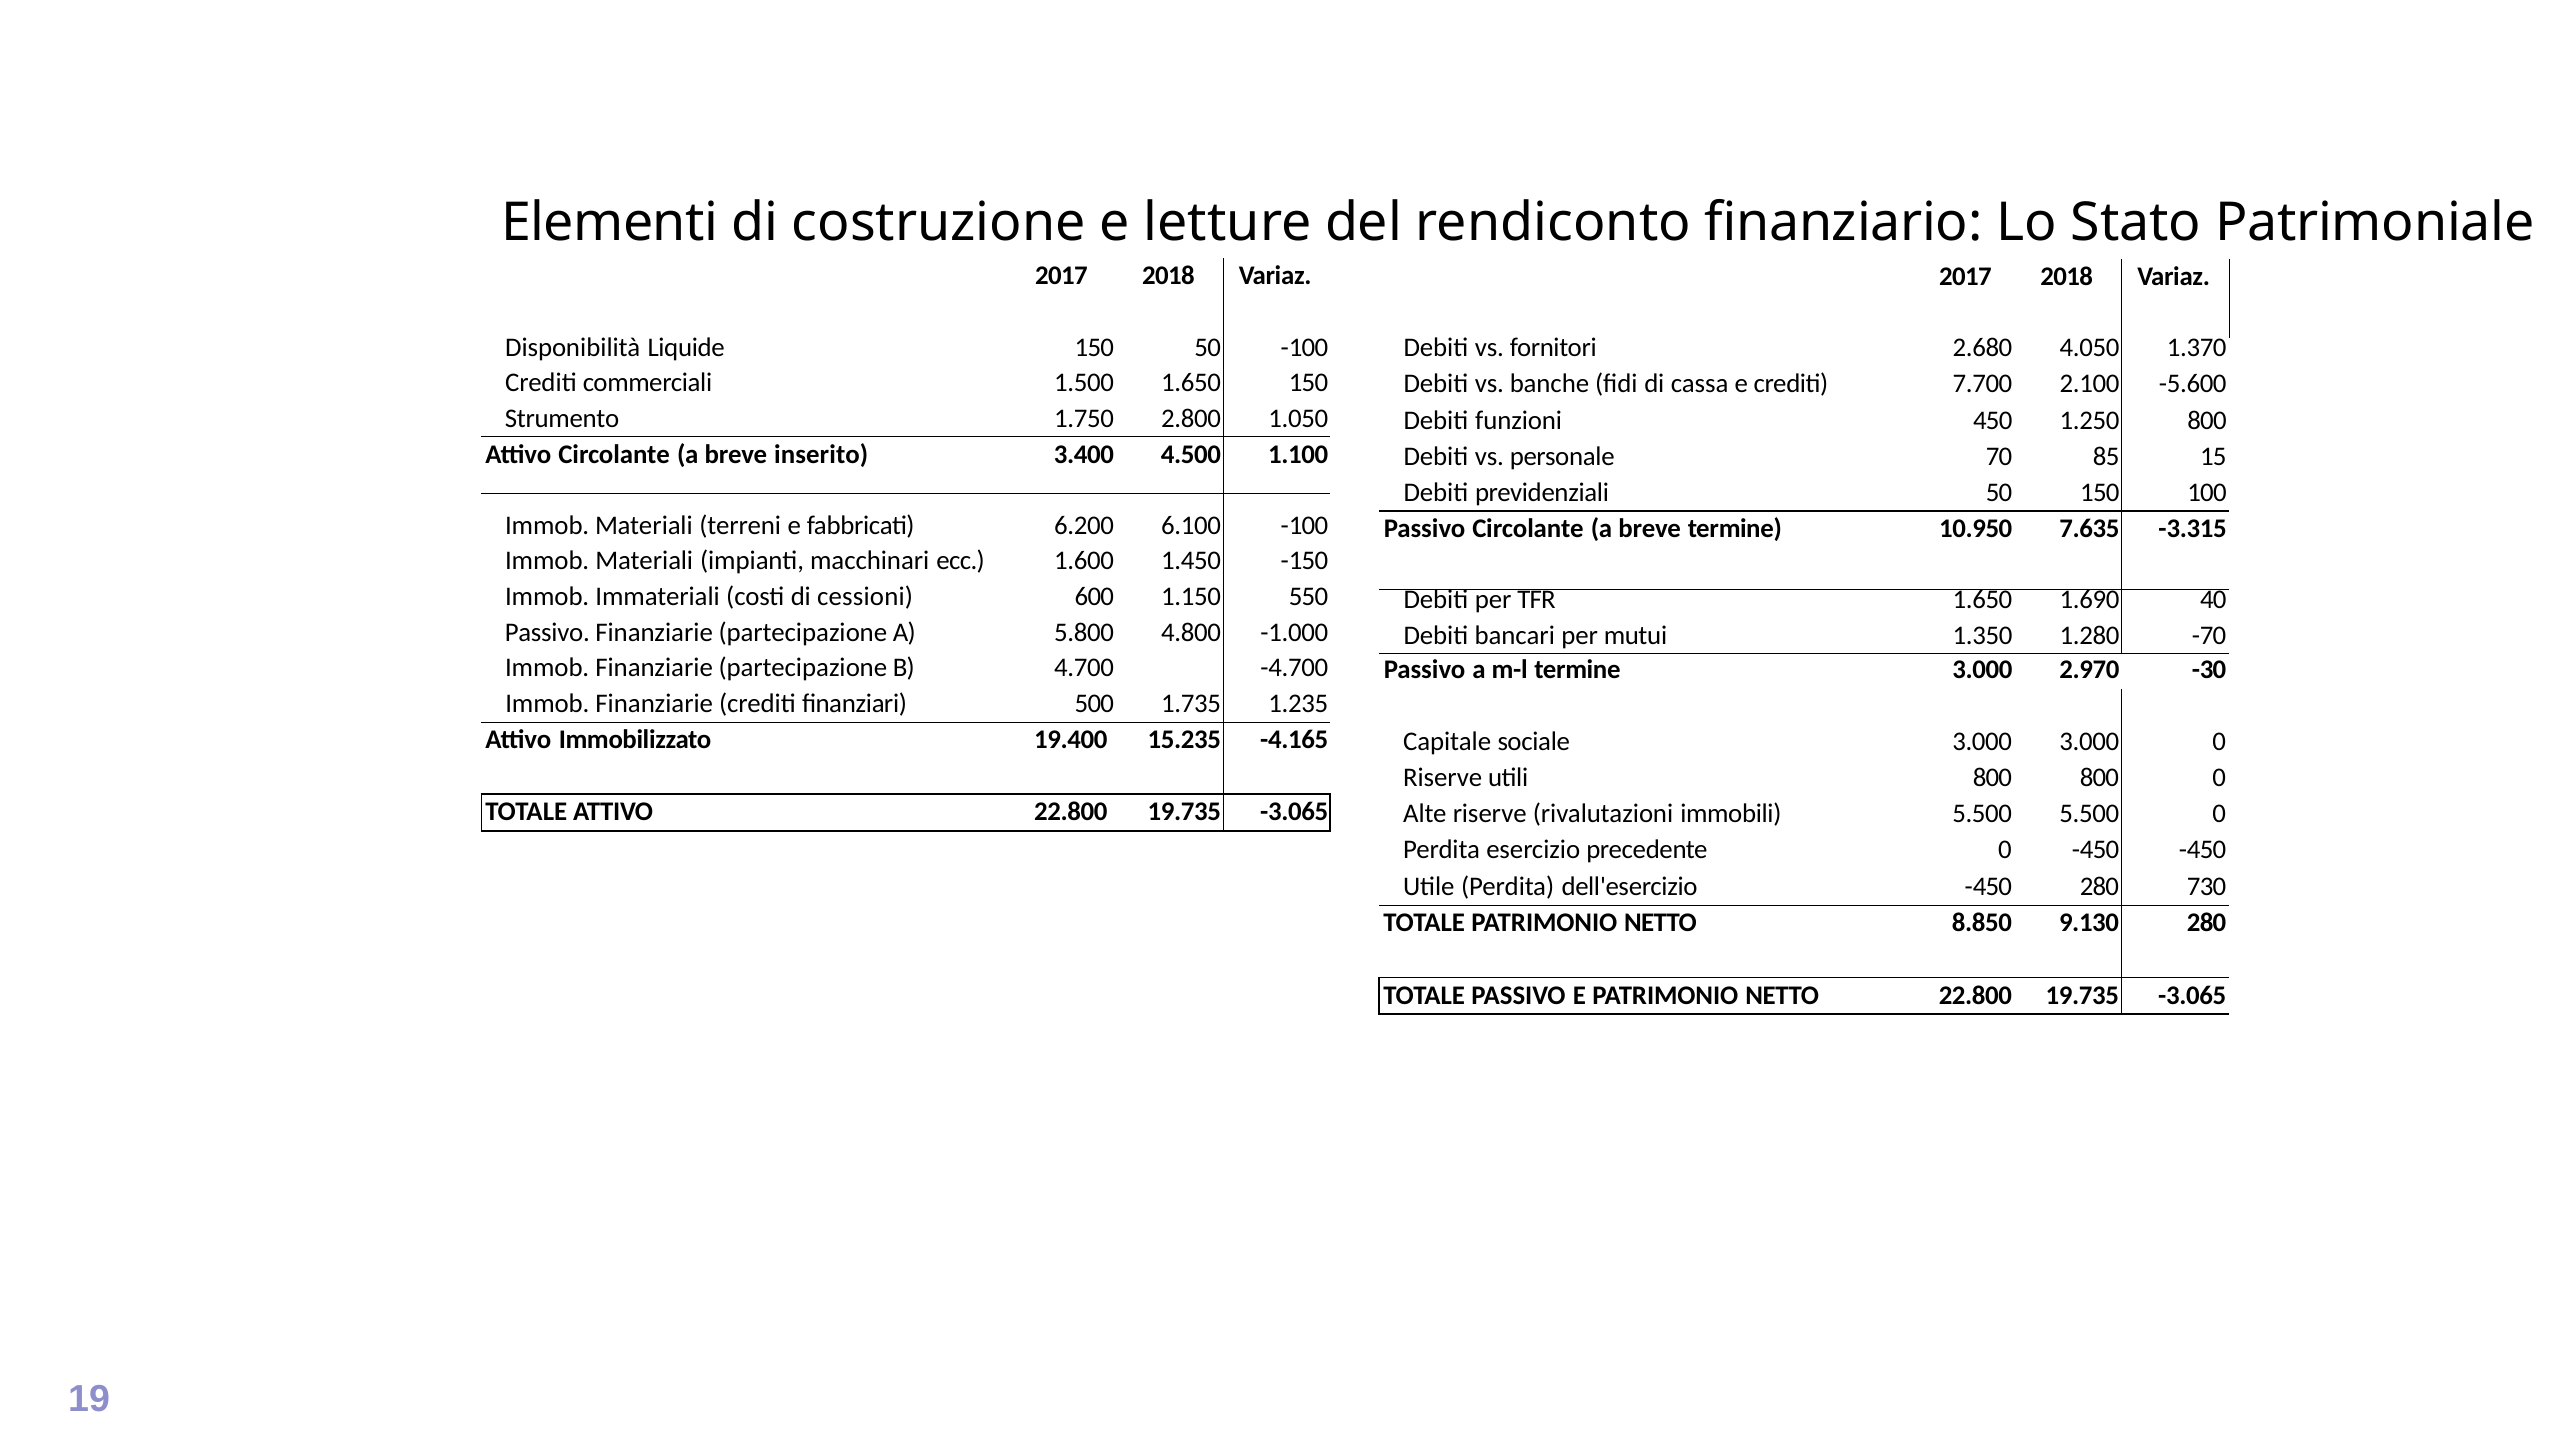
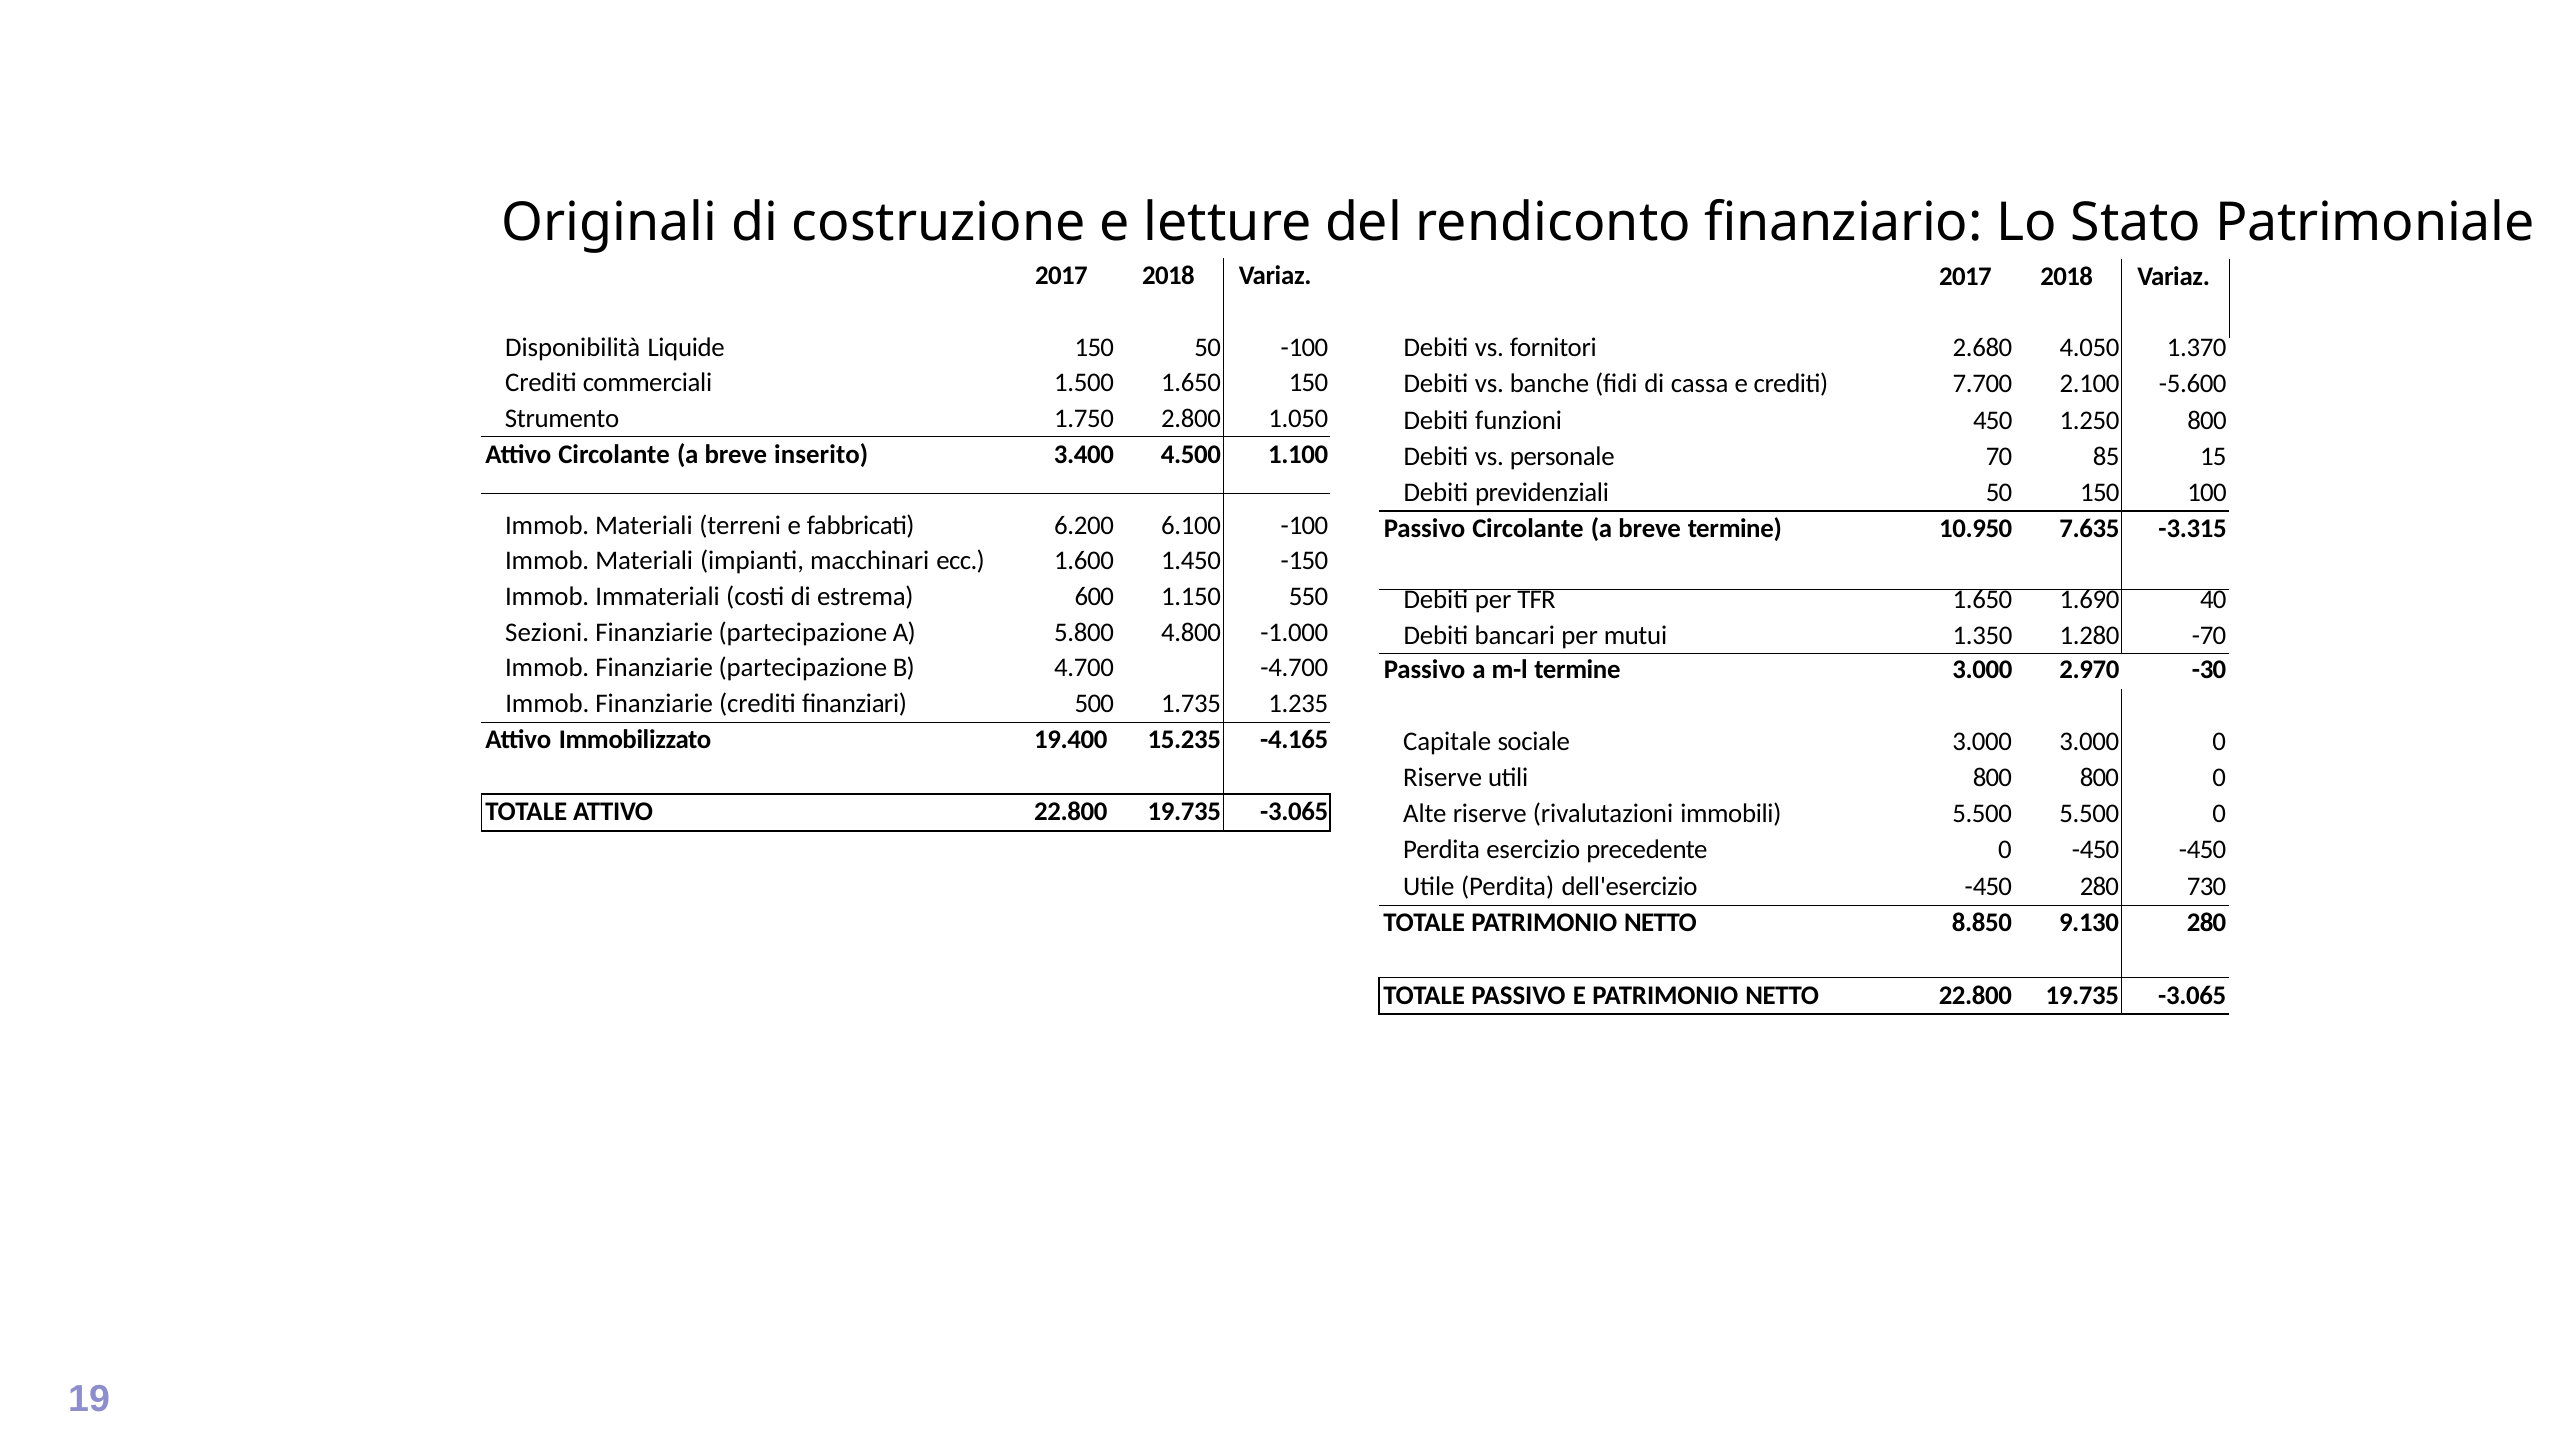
Elementi: Elementi -> Originali (609, 223)
cessioni: cessioni -> estrema (865, 597)
Passivo: Passivo -> Sezioni (547, 632)
